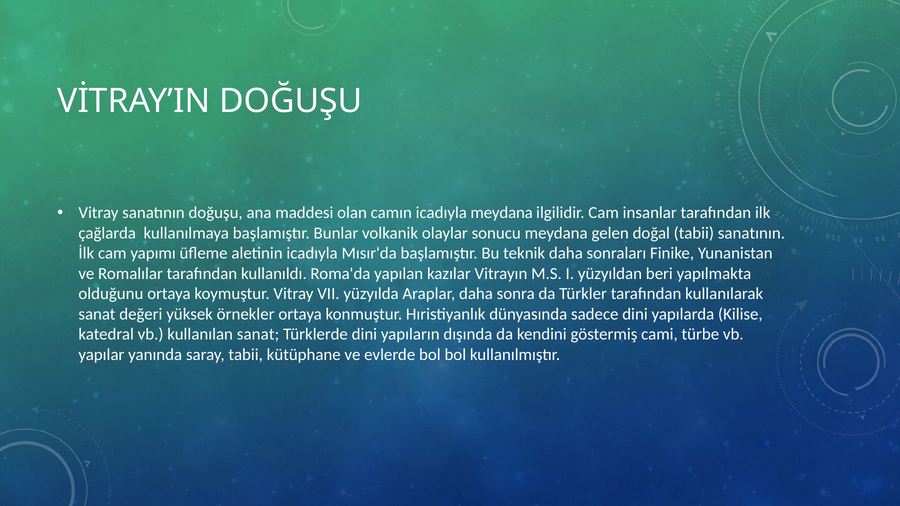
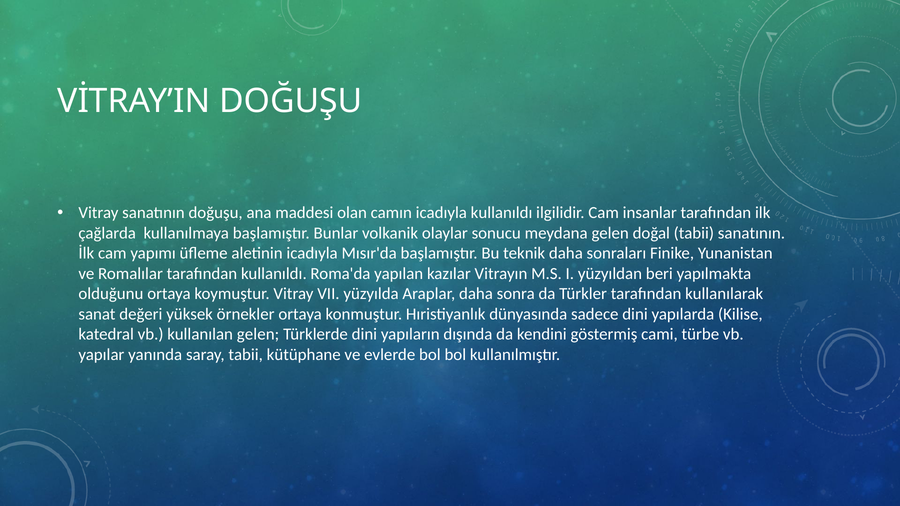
icadıyla meydana: meydana -> kullanıldı (502, 213)
kullanılan sanat: sanat -> gelen (258, 334)
